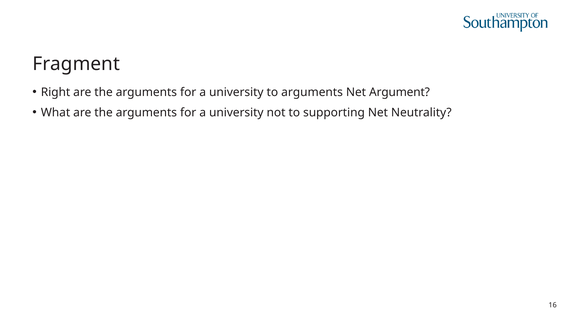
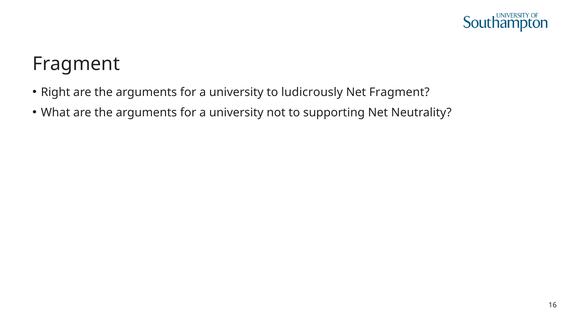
to arguments: arguments -> ludicrously (312, 92)
Net Argument: Argument -> Fragment (399, 92)
